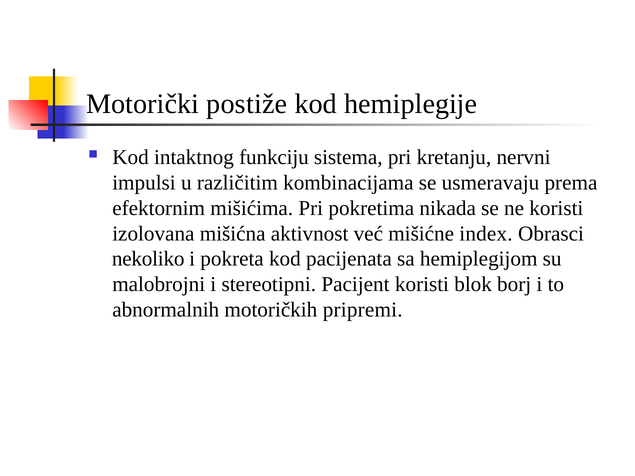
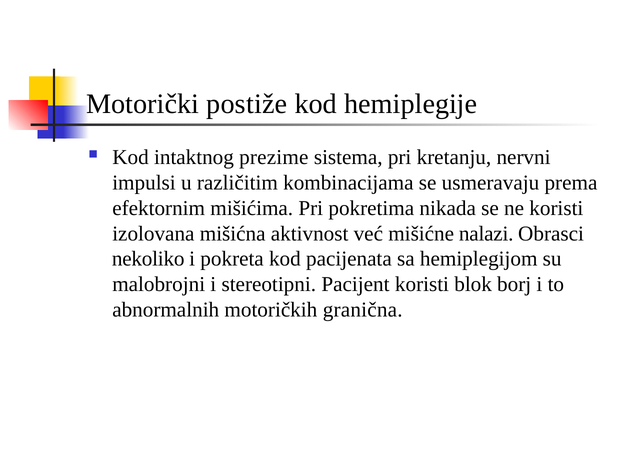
funkciju: funkciju -> prezime (274, 157)
index: index -> nalazi (486, 234)
pripremi: pripremi -> granična (363, 310)
